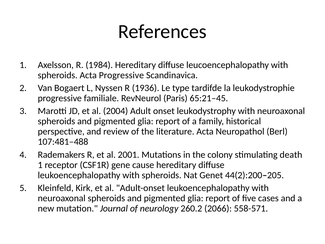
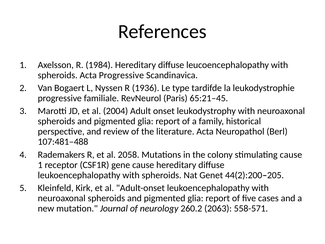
2001: 2001 -> 2058 (129, 155)
stimulating death: death -> cause (291, 155)
2066: 2066 -> 2063 (218, 208)
